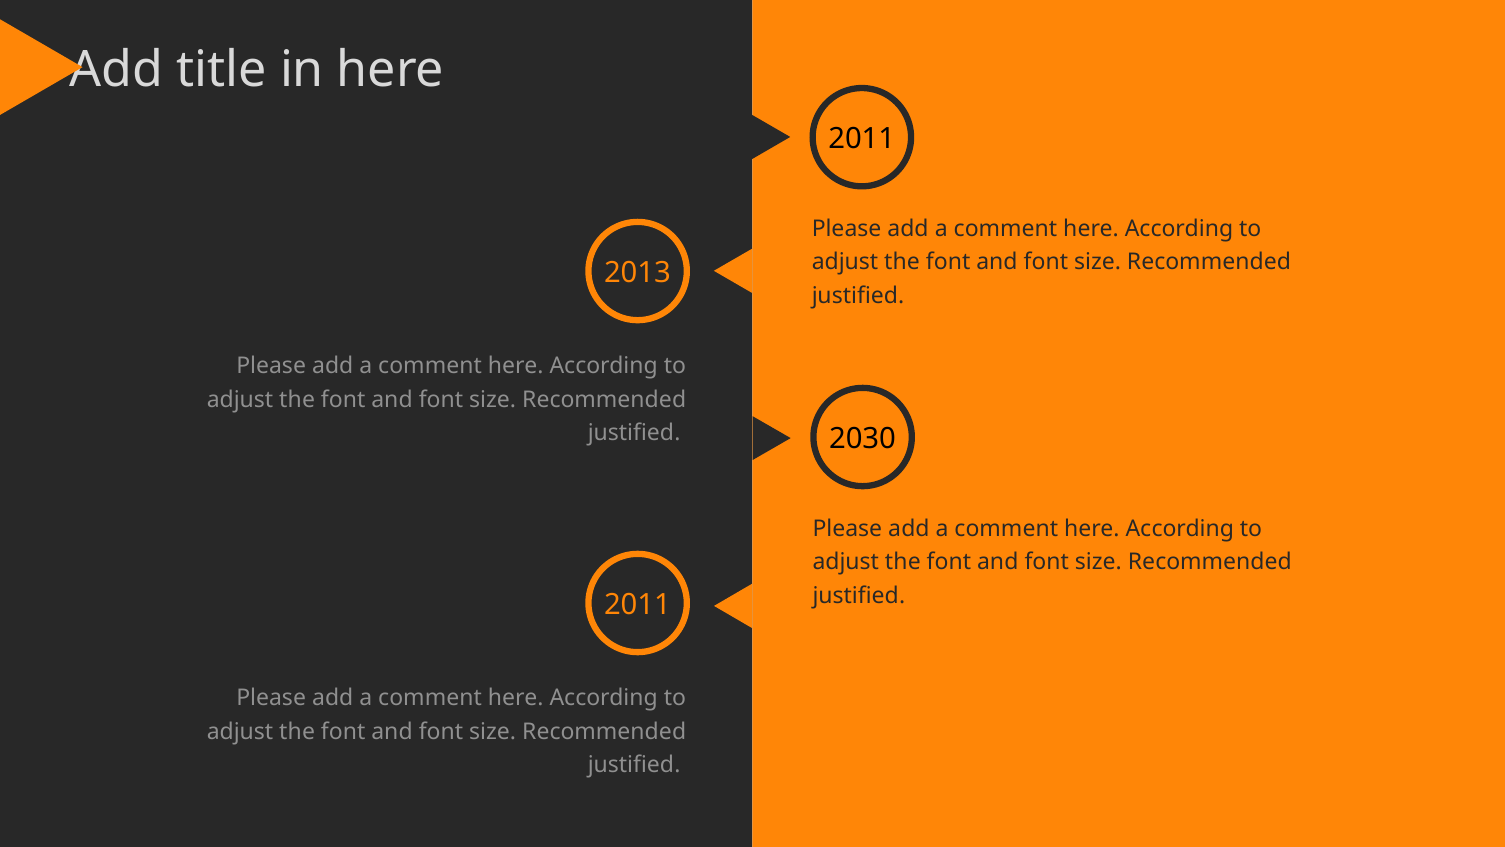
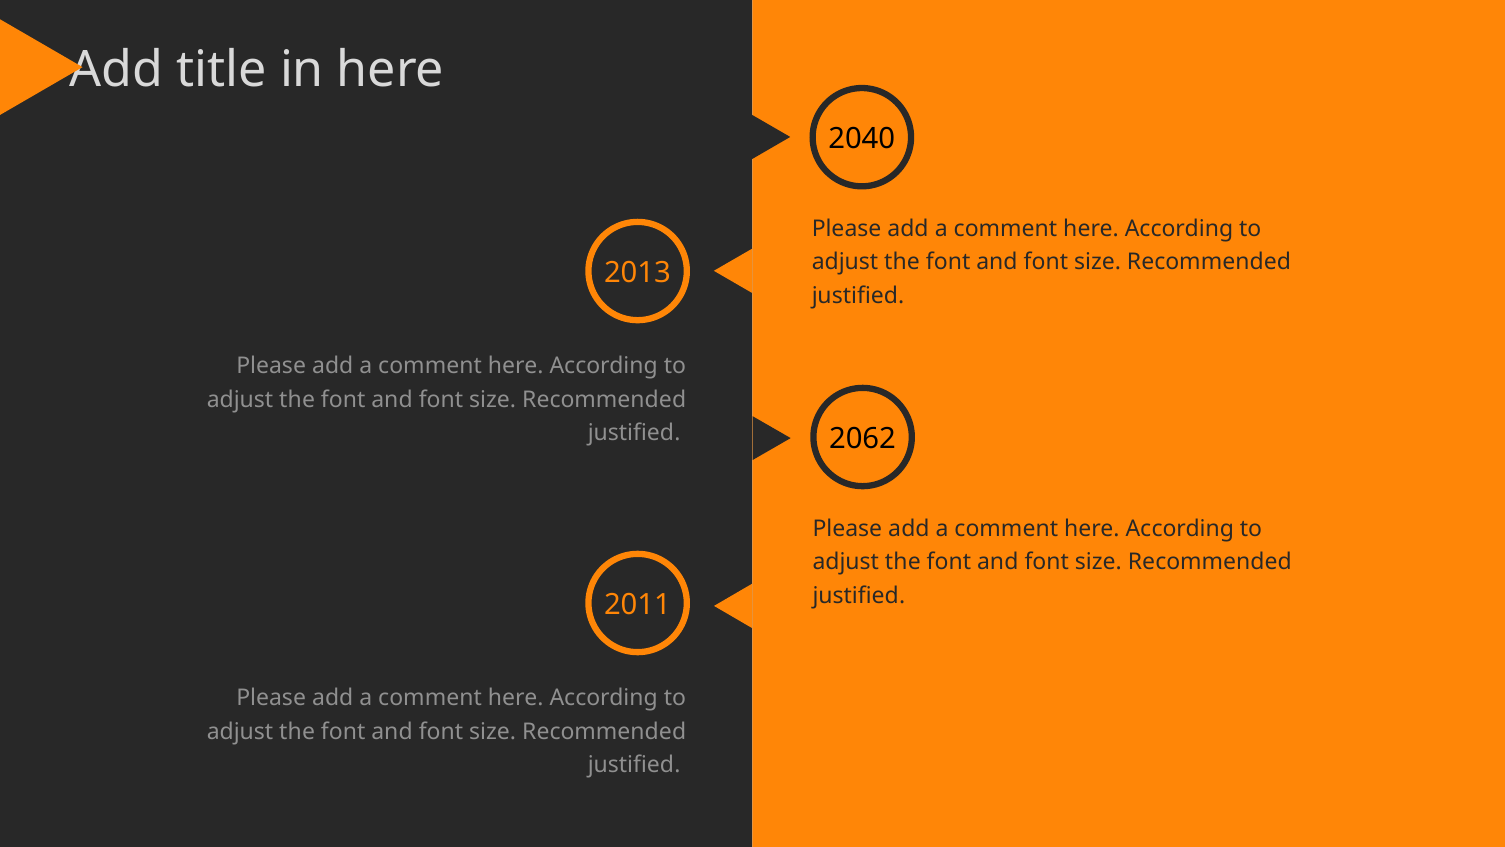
2011: 2011 -> 2040 (862, 139)
2030: 2030 -> 2062 (863, 439)
